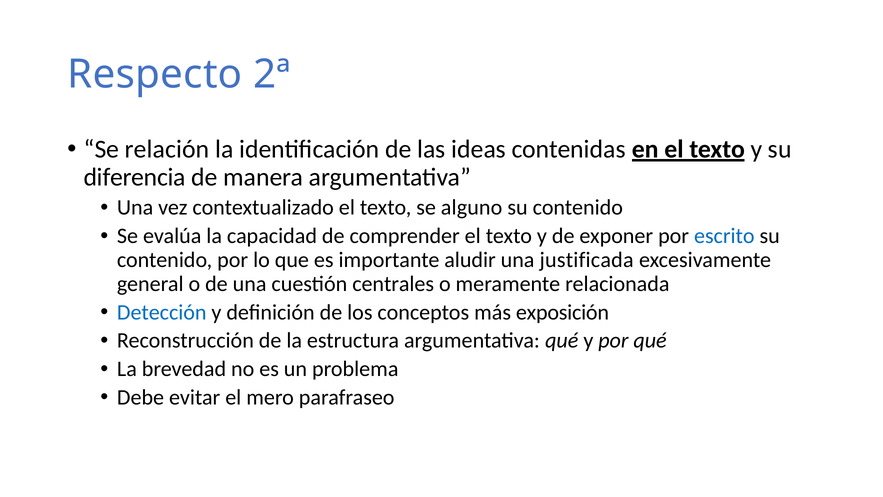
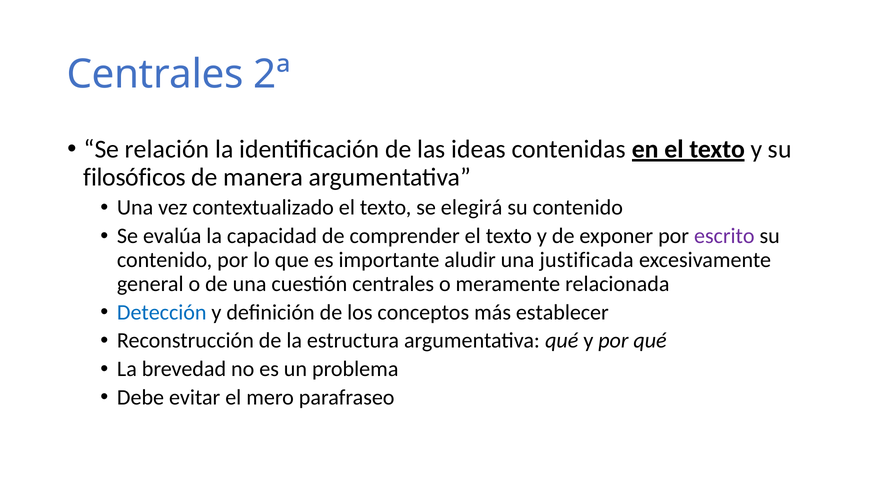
Respecto: Respecto -> Centrales (155, 74)
diferencia: diferencia -> filosóficos (135, 177)
alguno: alguno -> elegirá (472, 208)
escrito colour: blue -> purple (724, 236)
exposición: exposición -> establecer (562, 312)
